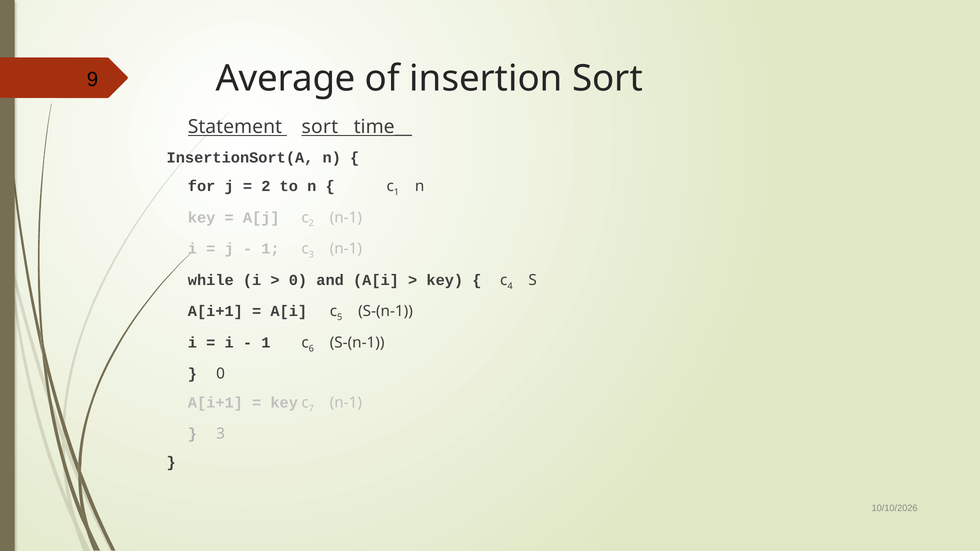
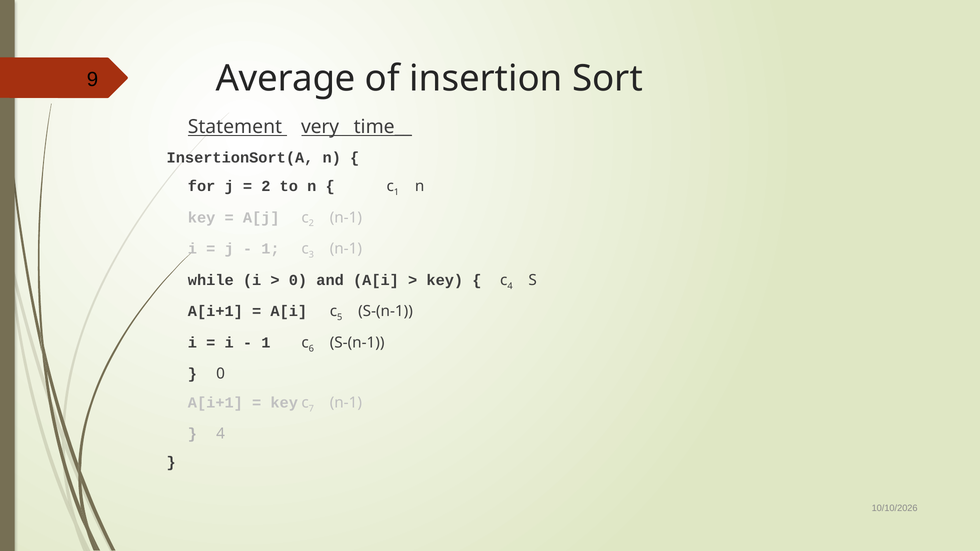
Statement sort: sort -> very (320, 127)
3: 3 -> 4 (221, 434)
